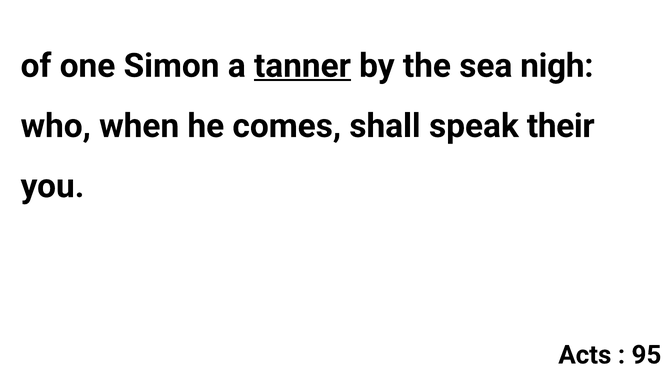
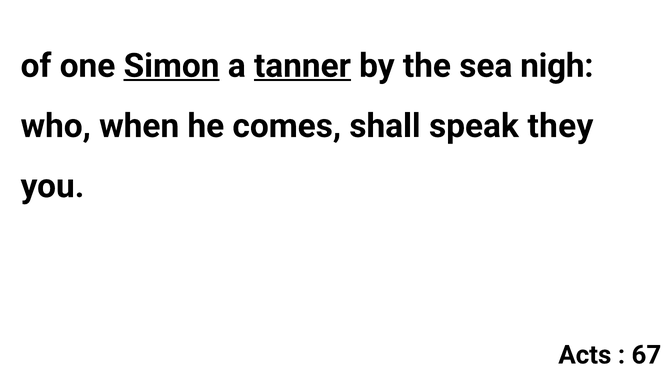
Simon underline: none -> present (172, 66)
their: their -> they (560, 126)
95: 95 -> 67 (646, 355)
